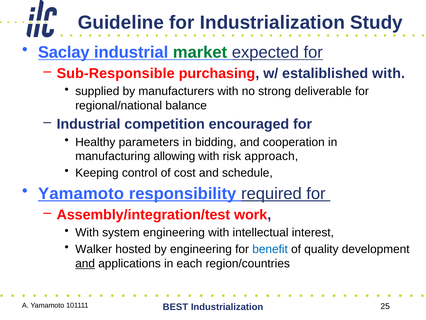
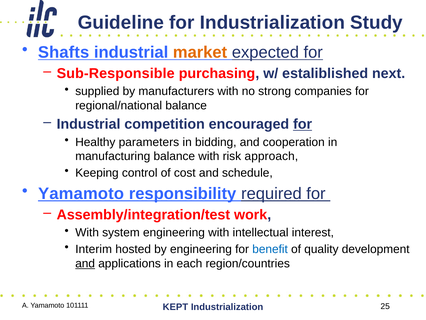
Saclay: Saclay -> Shafts (64, 52)
market colour: green -> orange (200, 52)
estaliblished with: with -> next (389, 73)
deliverable: deliverable -> companies (323, 91)
for underline: none -> present (303, 124)
manufacturing allowing: allowing -> balance (174, 156)
Walker: Walker -> Interim (94, 249)
BEST: BEST -> KEPT (175, 307)
